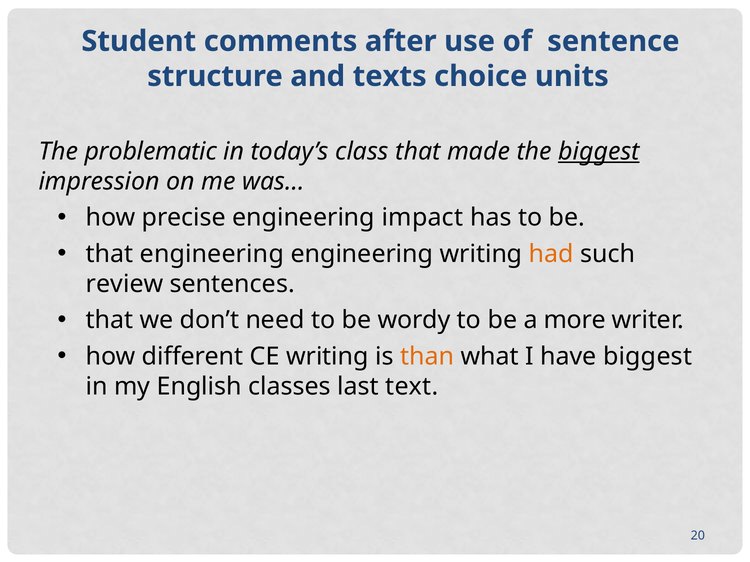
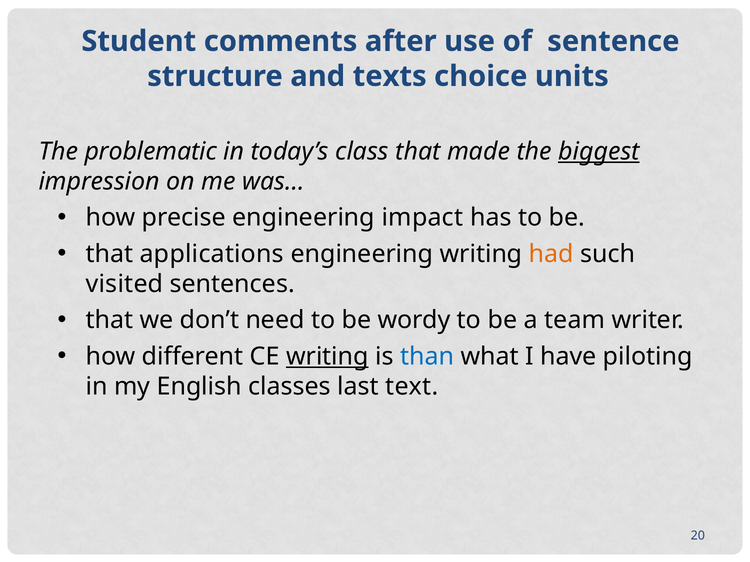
that engineering: engineering -> applications (212, 254)
review: review -> visited (124, 284)
more: more -> team (575, 320)
writing underline: none -> present (327, 357)
than colour: orange -> blue (427, 357)
have biggest: biggest -> piloting (648, 357)
